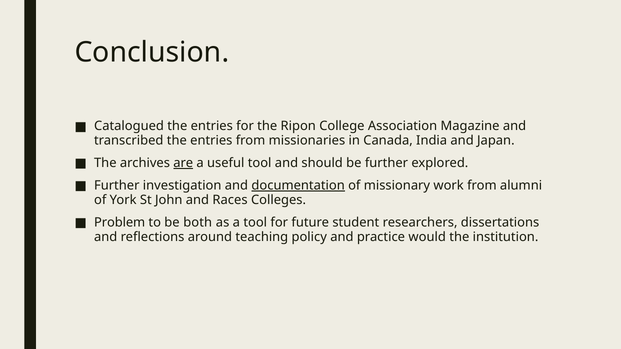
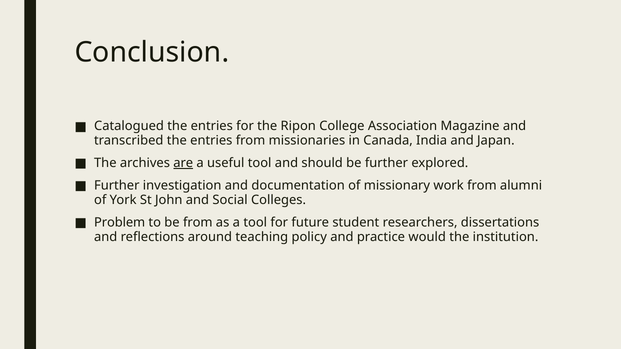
documentation underline: present -> none (298, 186)
Races: Races -> Social (230, 200)
be both: both -> from (198, 222)
